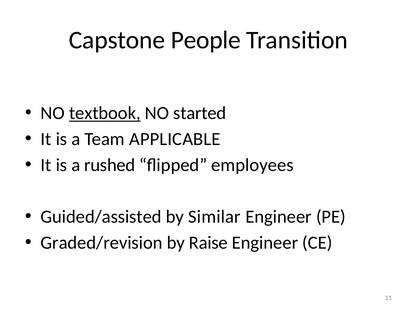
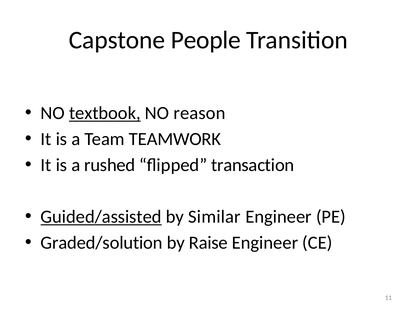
started: started -> reason (200, 113)
APPLICABLE: APPLICABLE -> TEAMWORK (175, 139)
employees: employees -> transaction (253, 165)
Guided/assisted underline: none -> present (101, 217)
Graded/revision: Graded/revision -> Graded/solution (102, 243)
